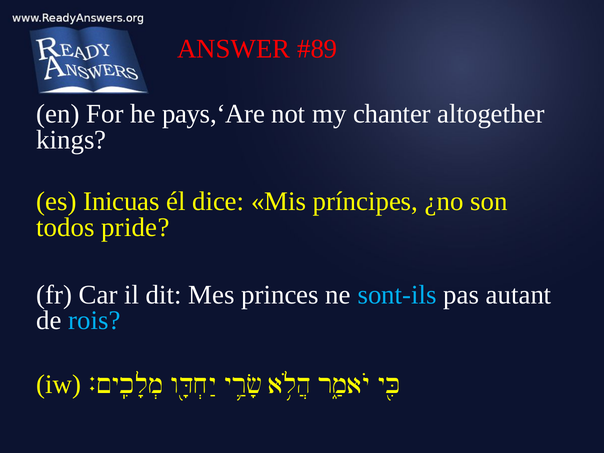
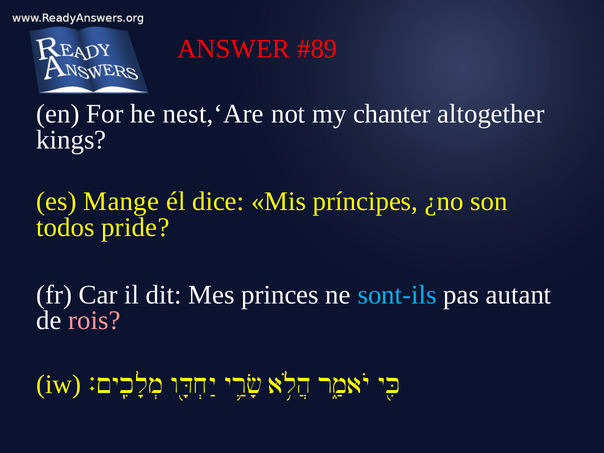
pays,‘Are: pays,‘Are -> nest,‘Are (213, 114)
Inicuas: Inicuas -> Mange (121, 202)
rois colour: light blue -> pink (94, 320)
